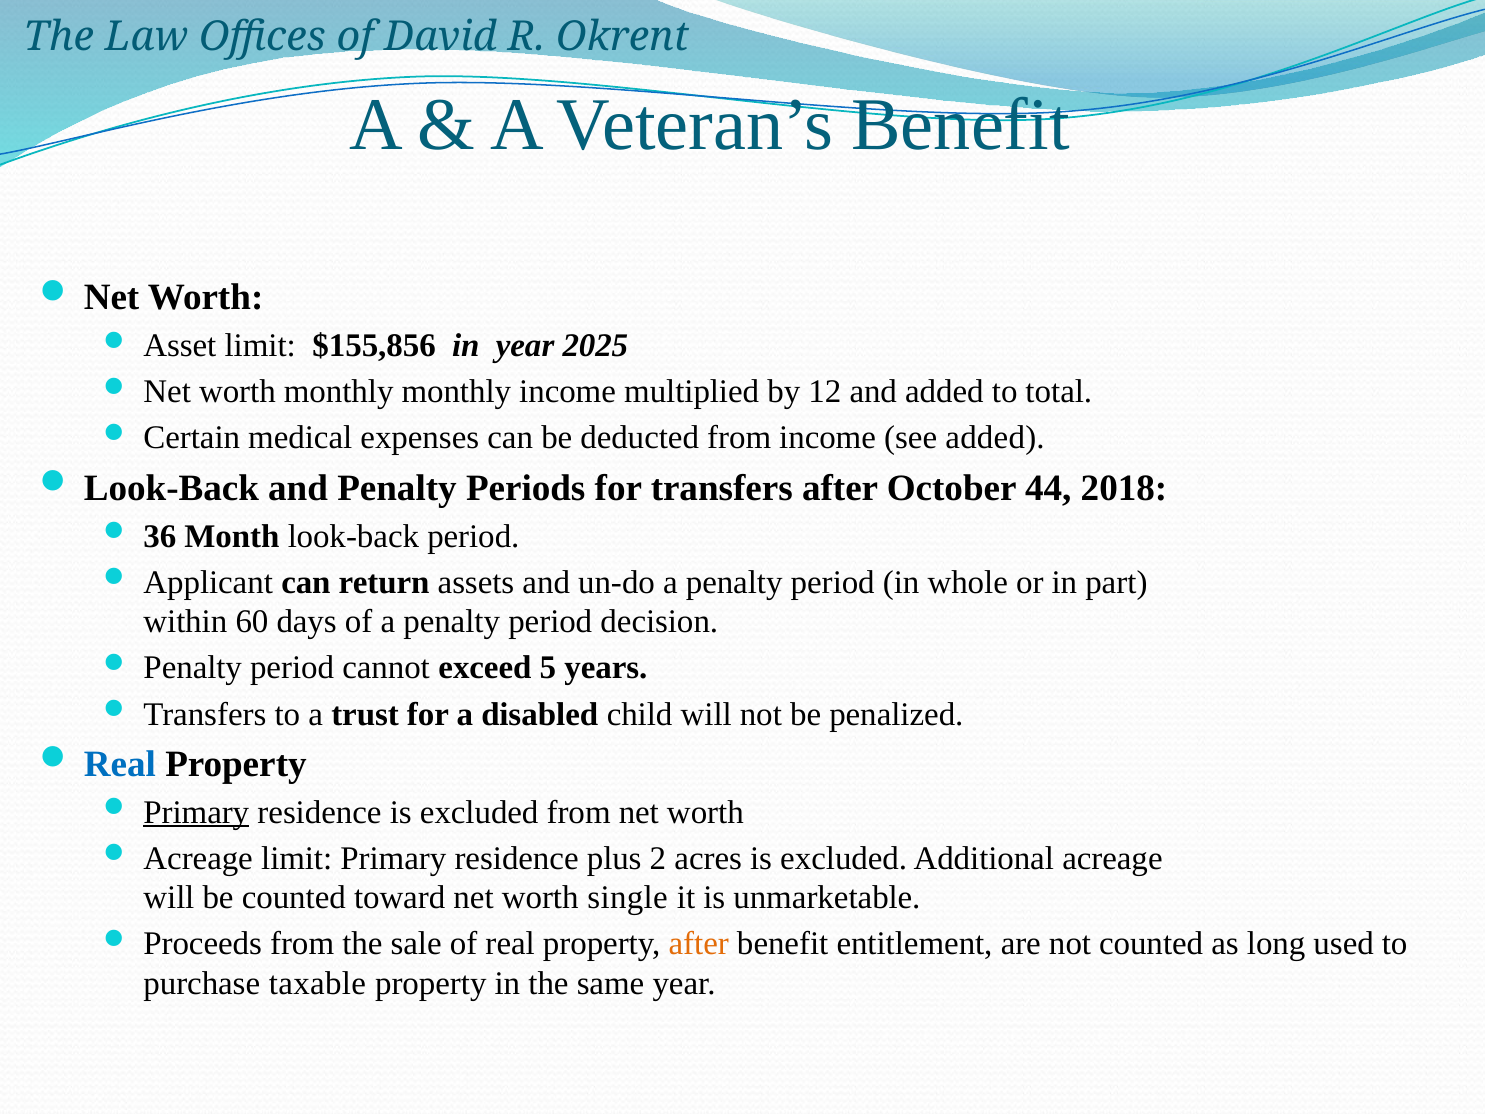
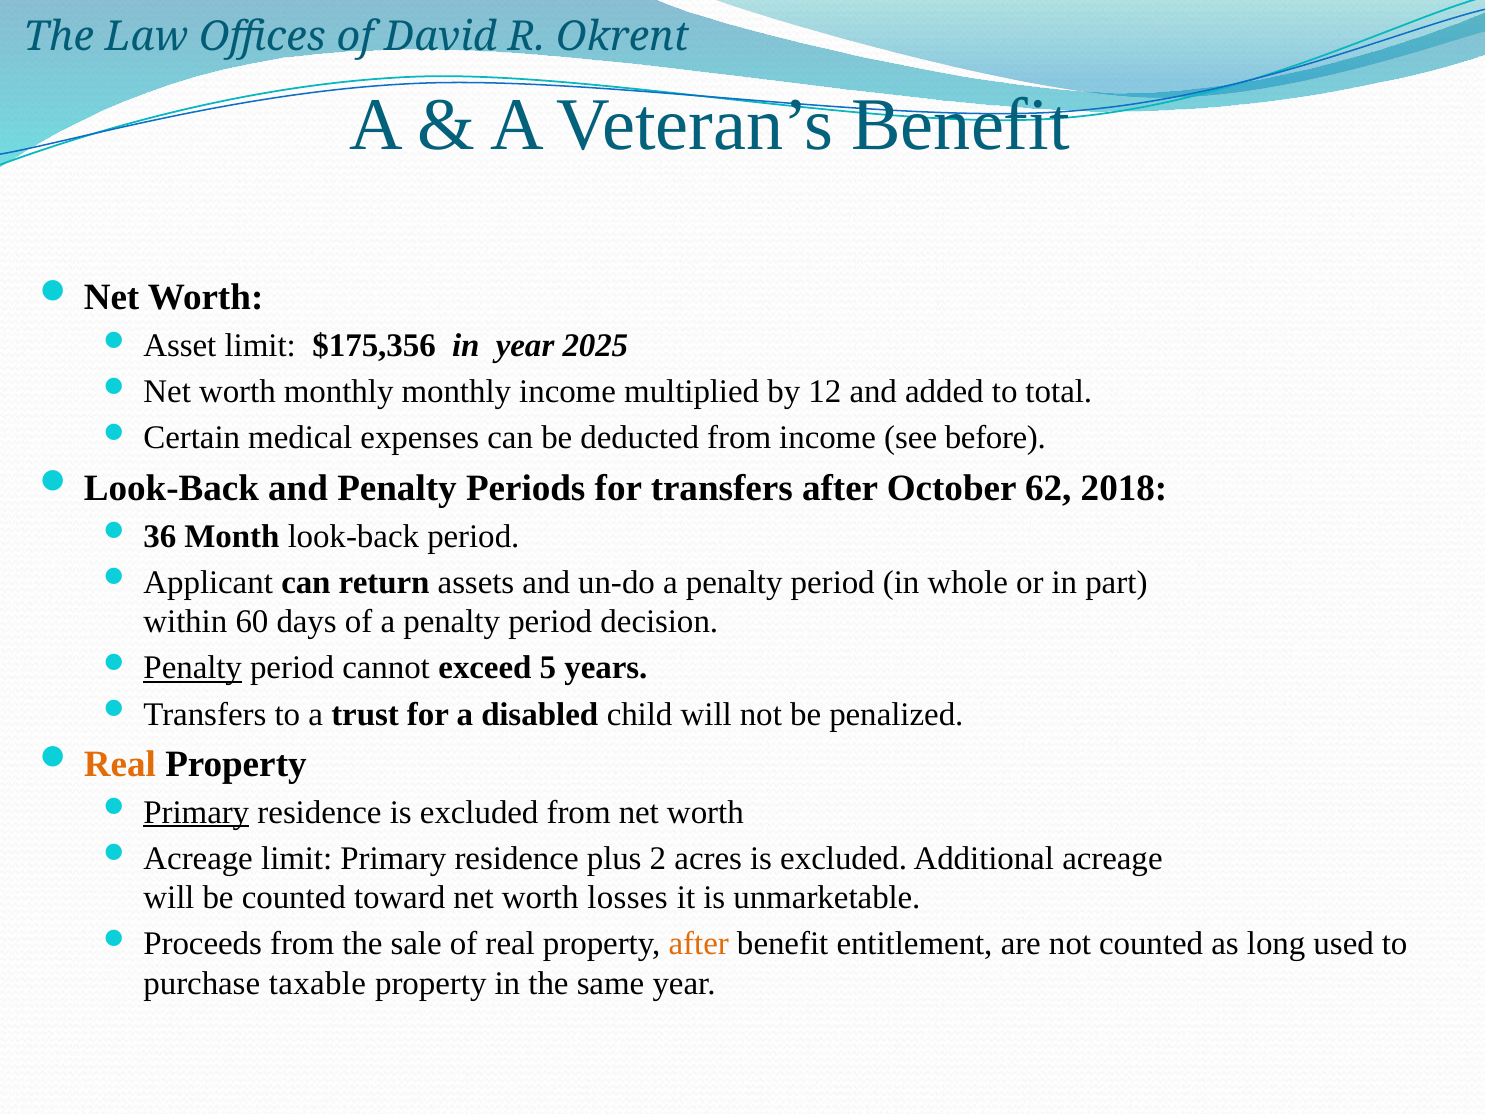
$155,856: $155,856 -> $175,356 (374, 346)
see added: added -> before (995, 438)
44: 44 -> 62 (1048, 488)
Penalty underline: none -> present (193, 668)
Real colour: blue -> orange (120, 764)
single: single -> losses (628, 898)
